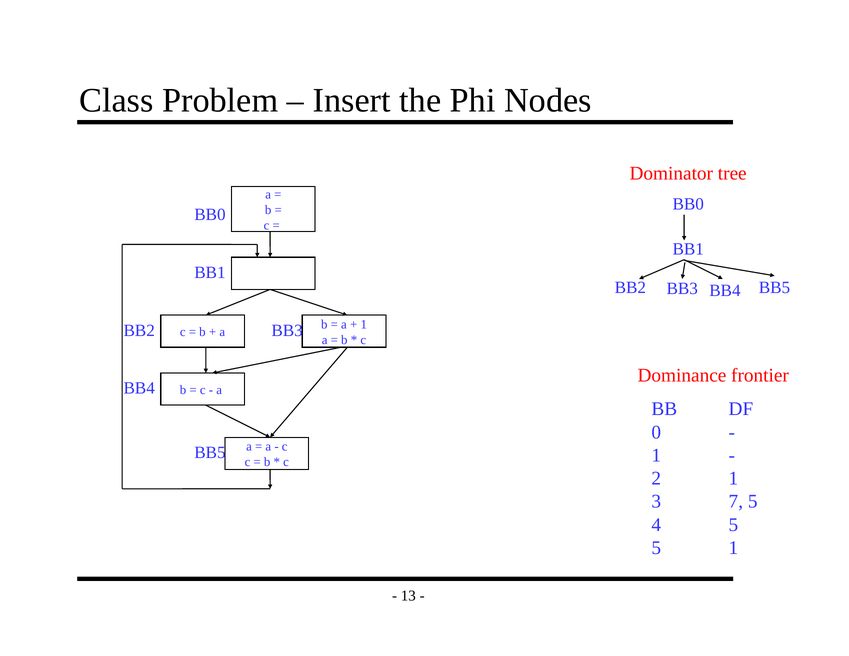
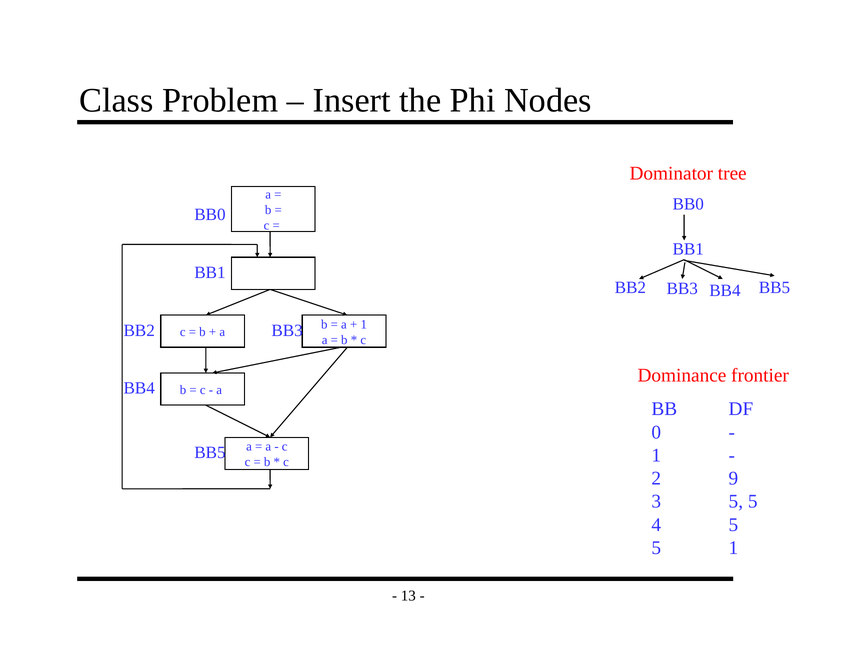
2 1: 1 -> 9 (733, 479)
3 7: 7 -> 5 (736, 502)
